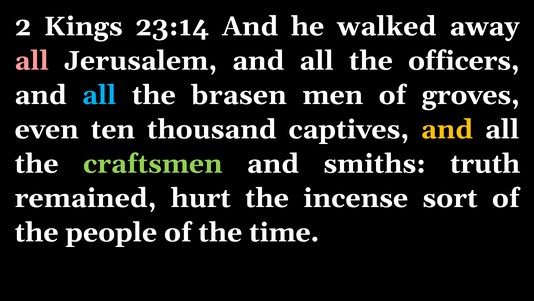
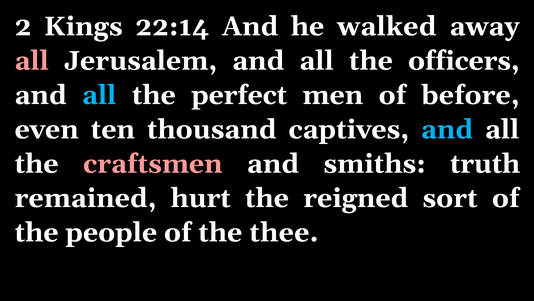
23:14: 23:14 -> 22:14 (172, 26)
brasen: brasen -> perfect (239, 95)
groves: groves -> before (471, 95)
and colour: yellow -> light blue (447, 129)
craftsmen colour: light green -> pink (153, 164)
incense: incense -> reigned (356, 198)
time: time -> thee (284, 232)
